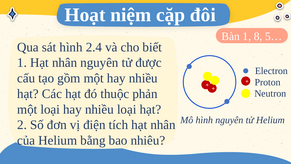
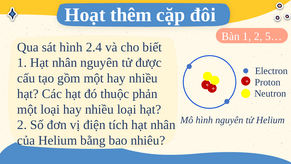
niệm: niệm -> thêm (131, 15)
1 8: 8 -> 2 (258, 36)
